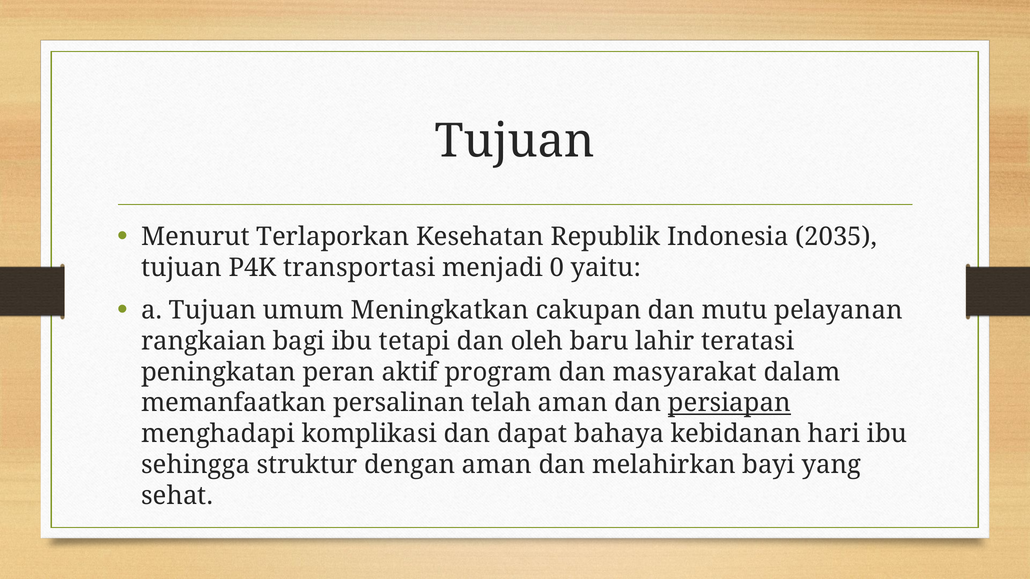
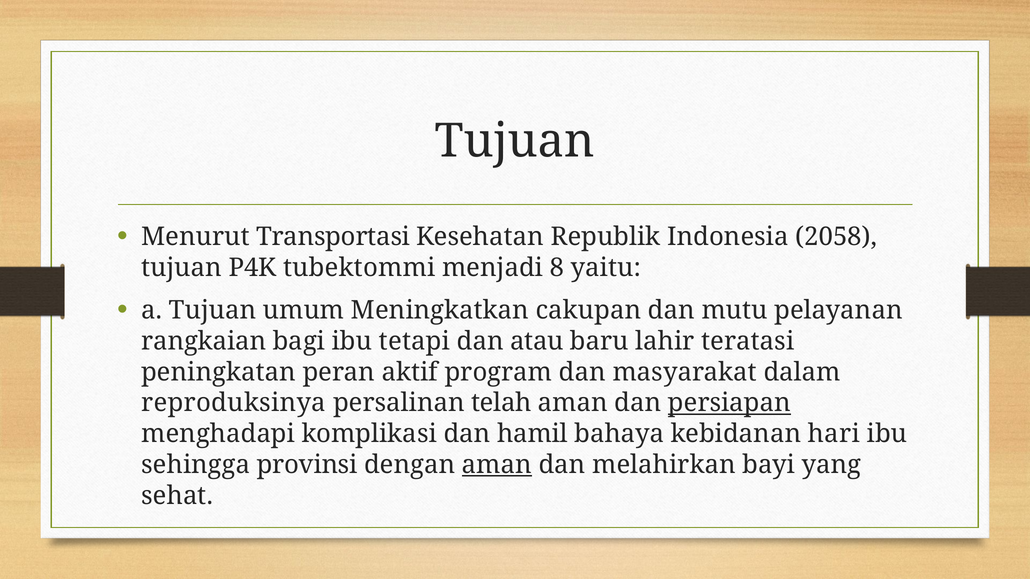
Terlaporkan: Terlaporkan -> Transportasi (333, 237)
2035: 2035 -> 2058 (836, 237)
transportasi: transportasi -> tubektommi (359, 268)
0: 0 -> 8 (557, 268)
oleh: oleh -> atau (537, 341)
memanfaatkan: memanfaatkan -> reproduksinya (234, 403)
dapat: dapat -> hamil (532, 434)
struktur: struktur -> provinsi (307, 465)
aman underline: none -> present (497, 465)
